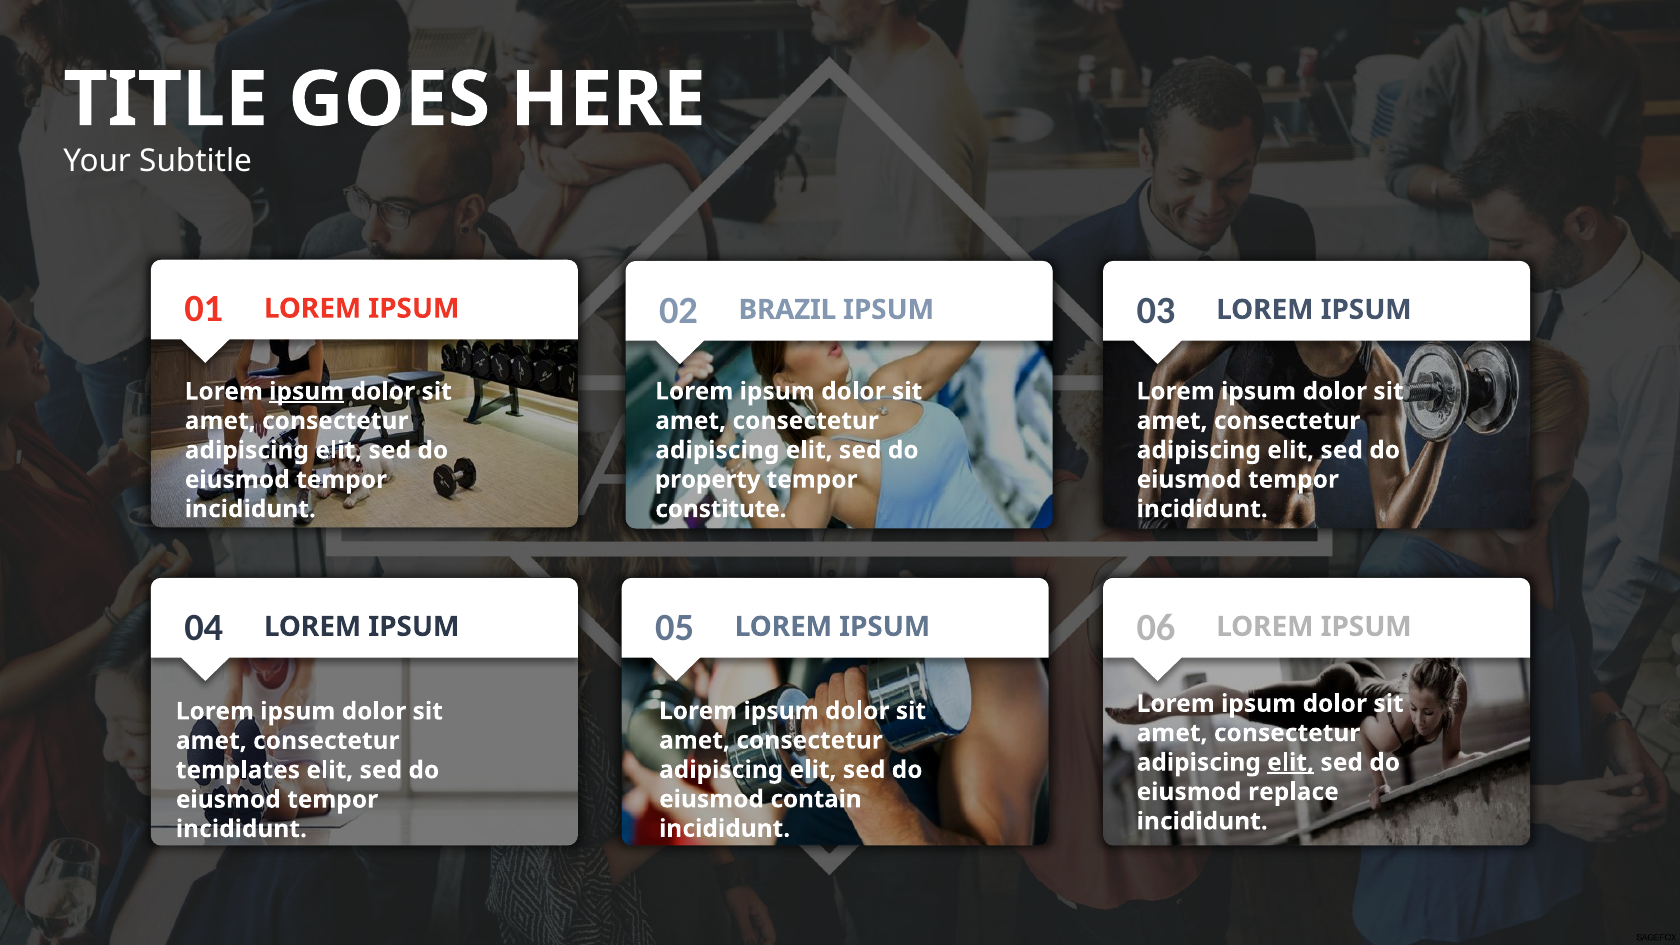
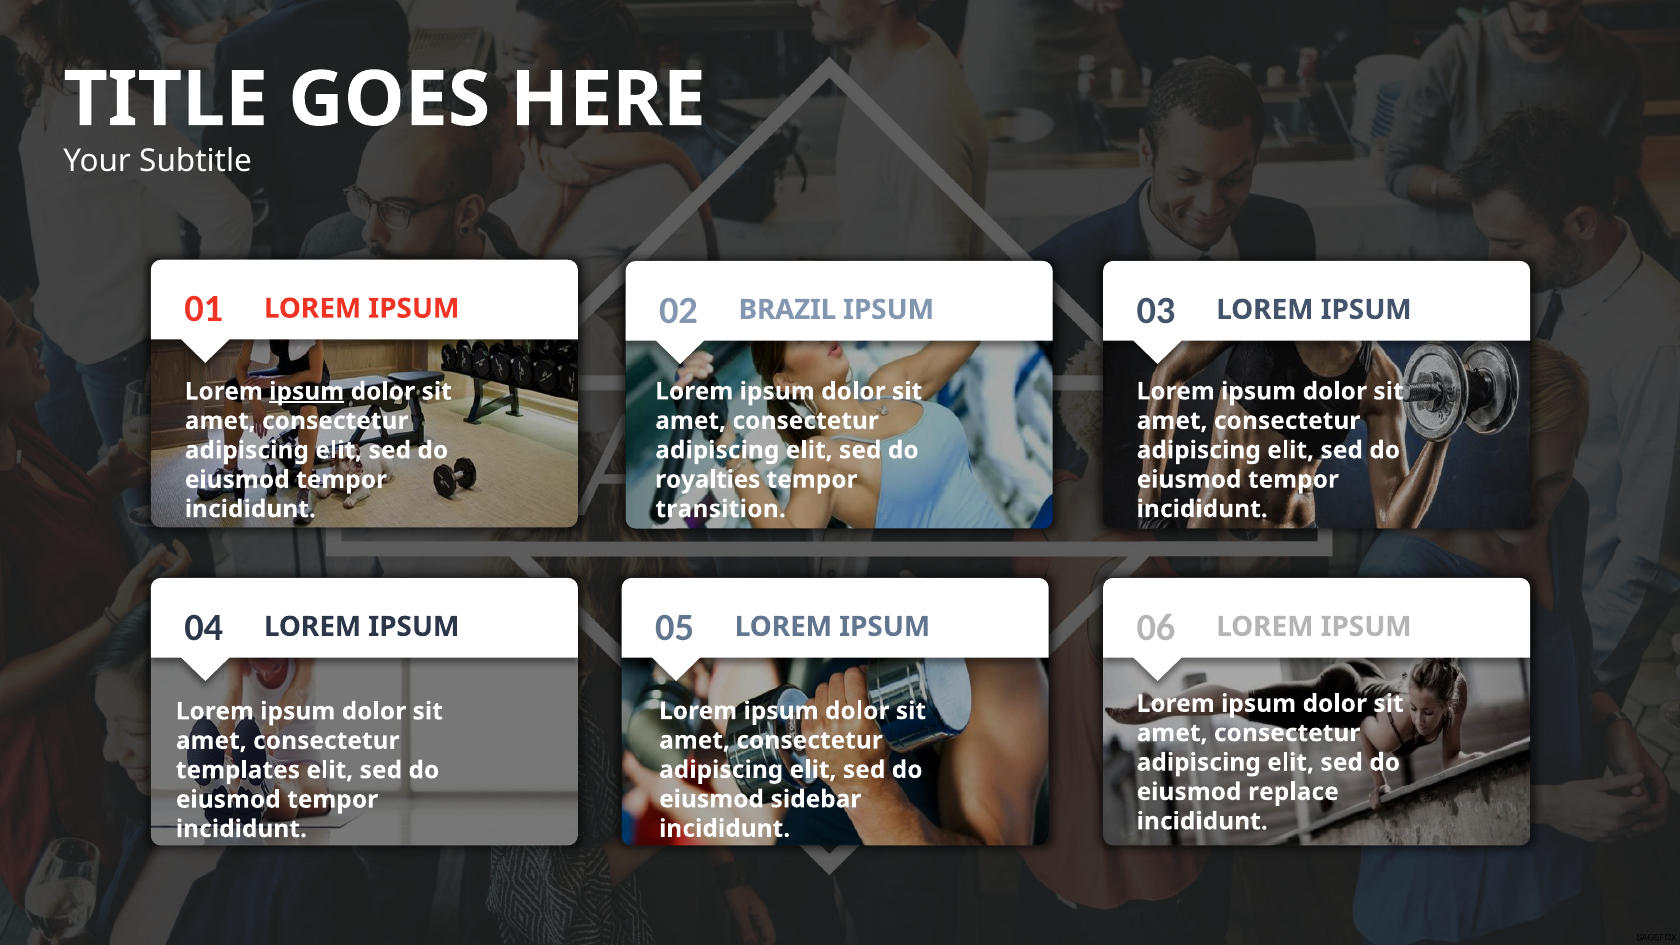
property: property -> royalties (708, 480)
constitute: constitute -> transition (721, 509)
elit underline: present -> none (1291, 762)
contain: contain -> sidebar (816, 799)
